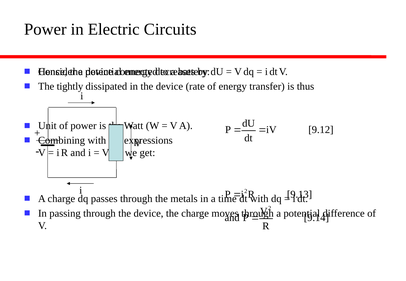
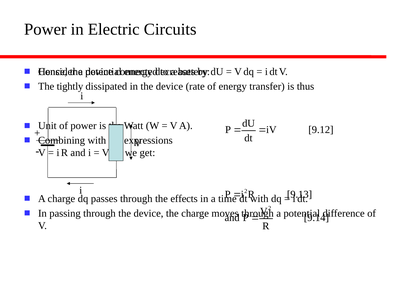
metals: metals -> effects (184, 199)
